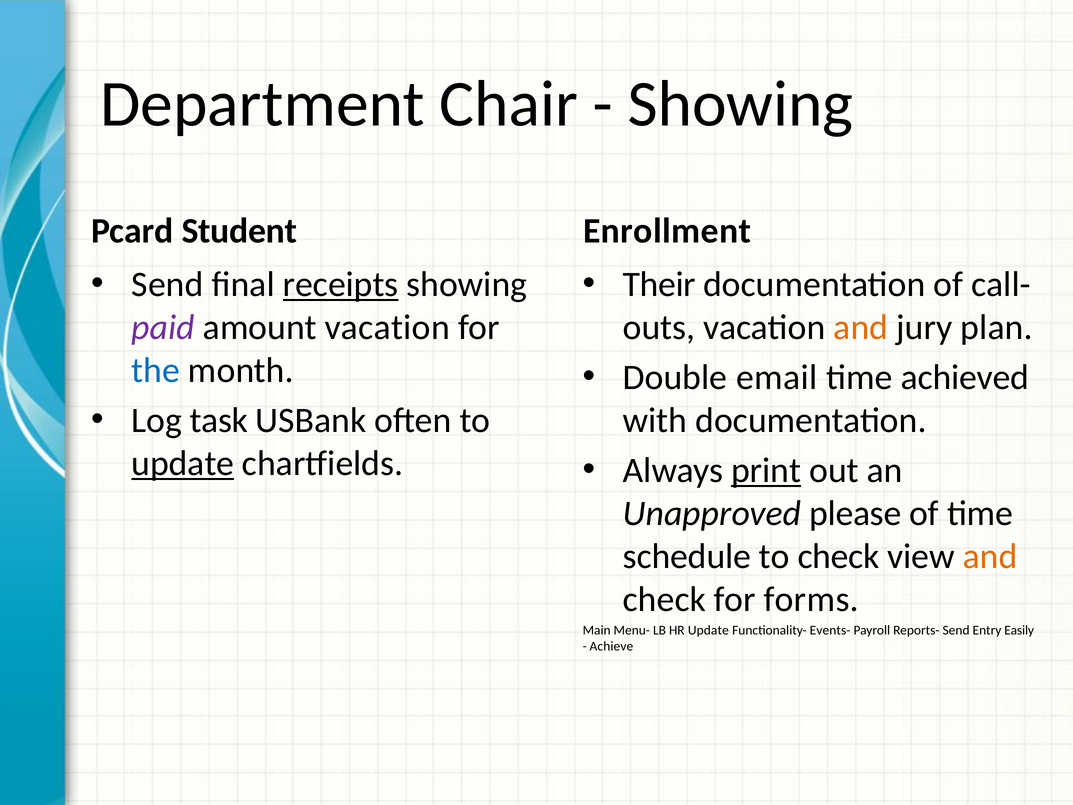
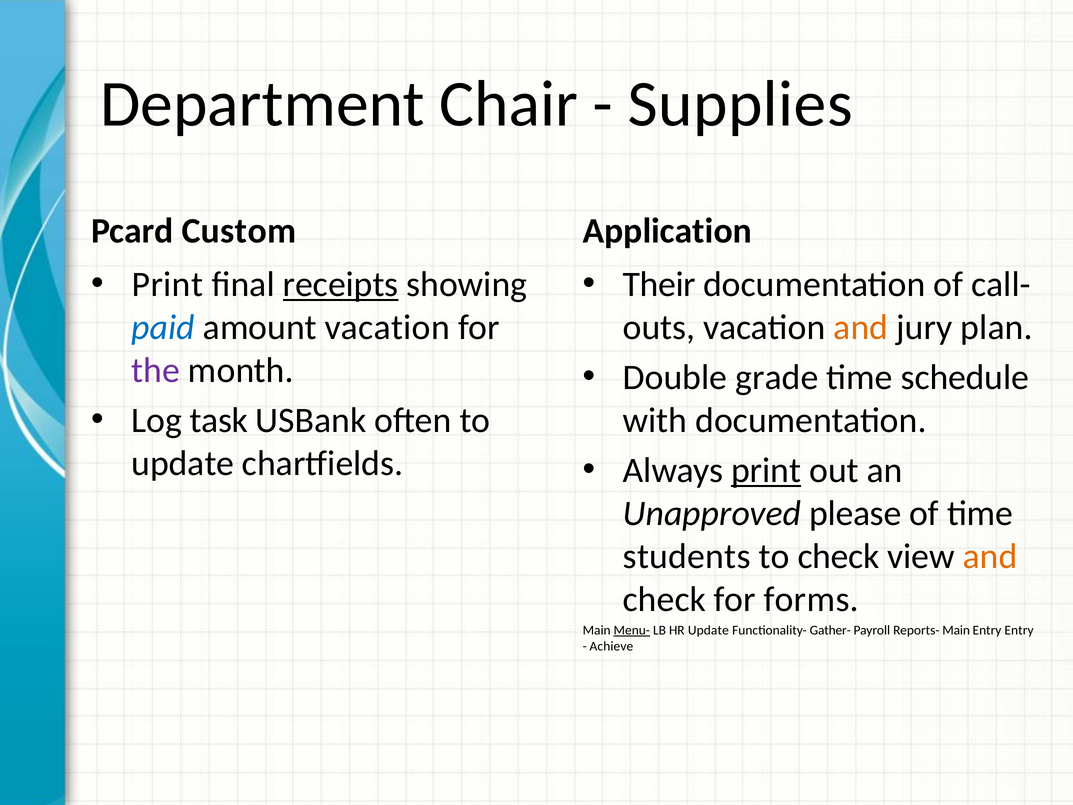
Showing: Showing -> Supplies (740, 104)
Student: Student -> Custom (239, 231)
Enrollment: Enrollment -> Application (667, 231)
Send: Send -> Print (167, 285)
paid colour: purple -> blue (163, 327)
the colour: blue -> purple (156, 370)
email: email -> grade (777, 378)
achieved: achieved -> schedule (965, 378)
update underline: present -> none (183, 463)
schedule: schedule -> students (687, 556)
Menu- underline: none -> present (632, 630)
Events-: Events- -> Gather- (830, 630)
Reports- Send: Send -> Main (956, 630)
Entry Easily: Easily -> Entry (1019, 630)
